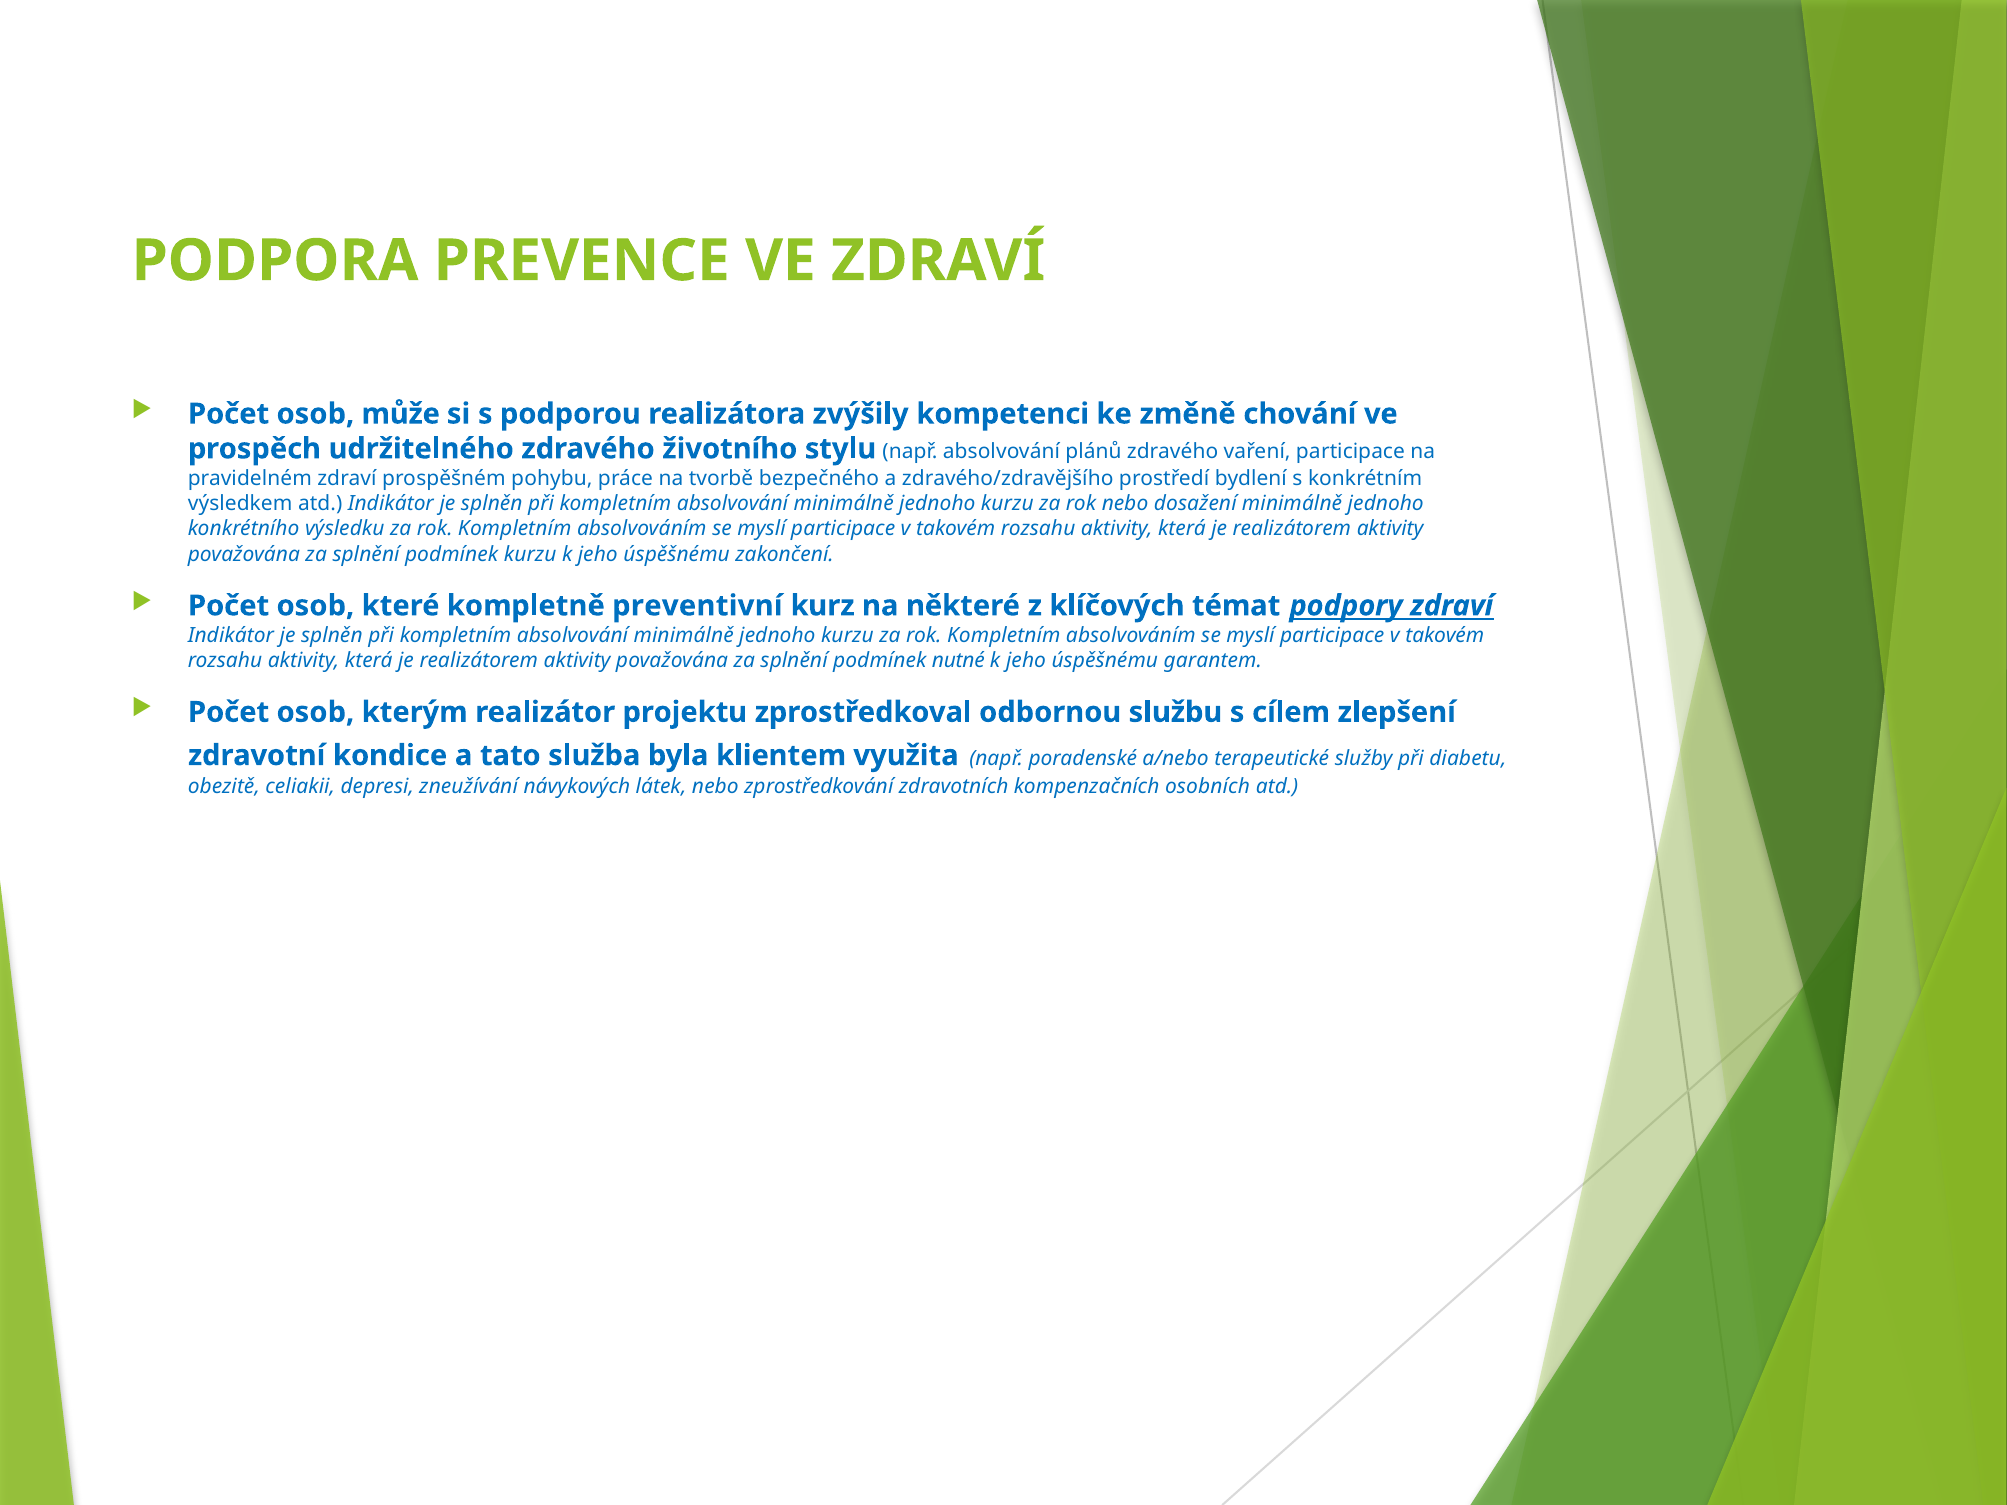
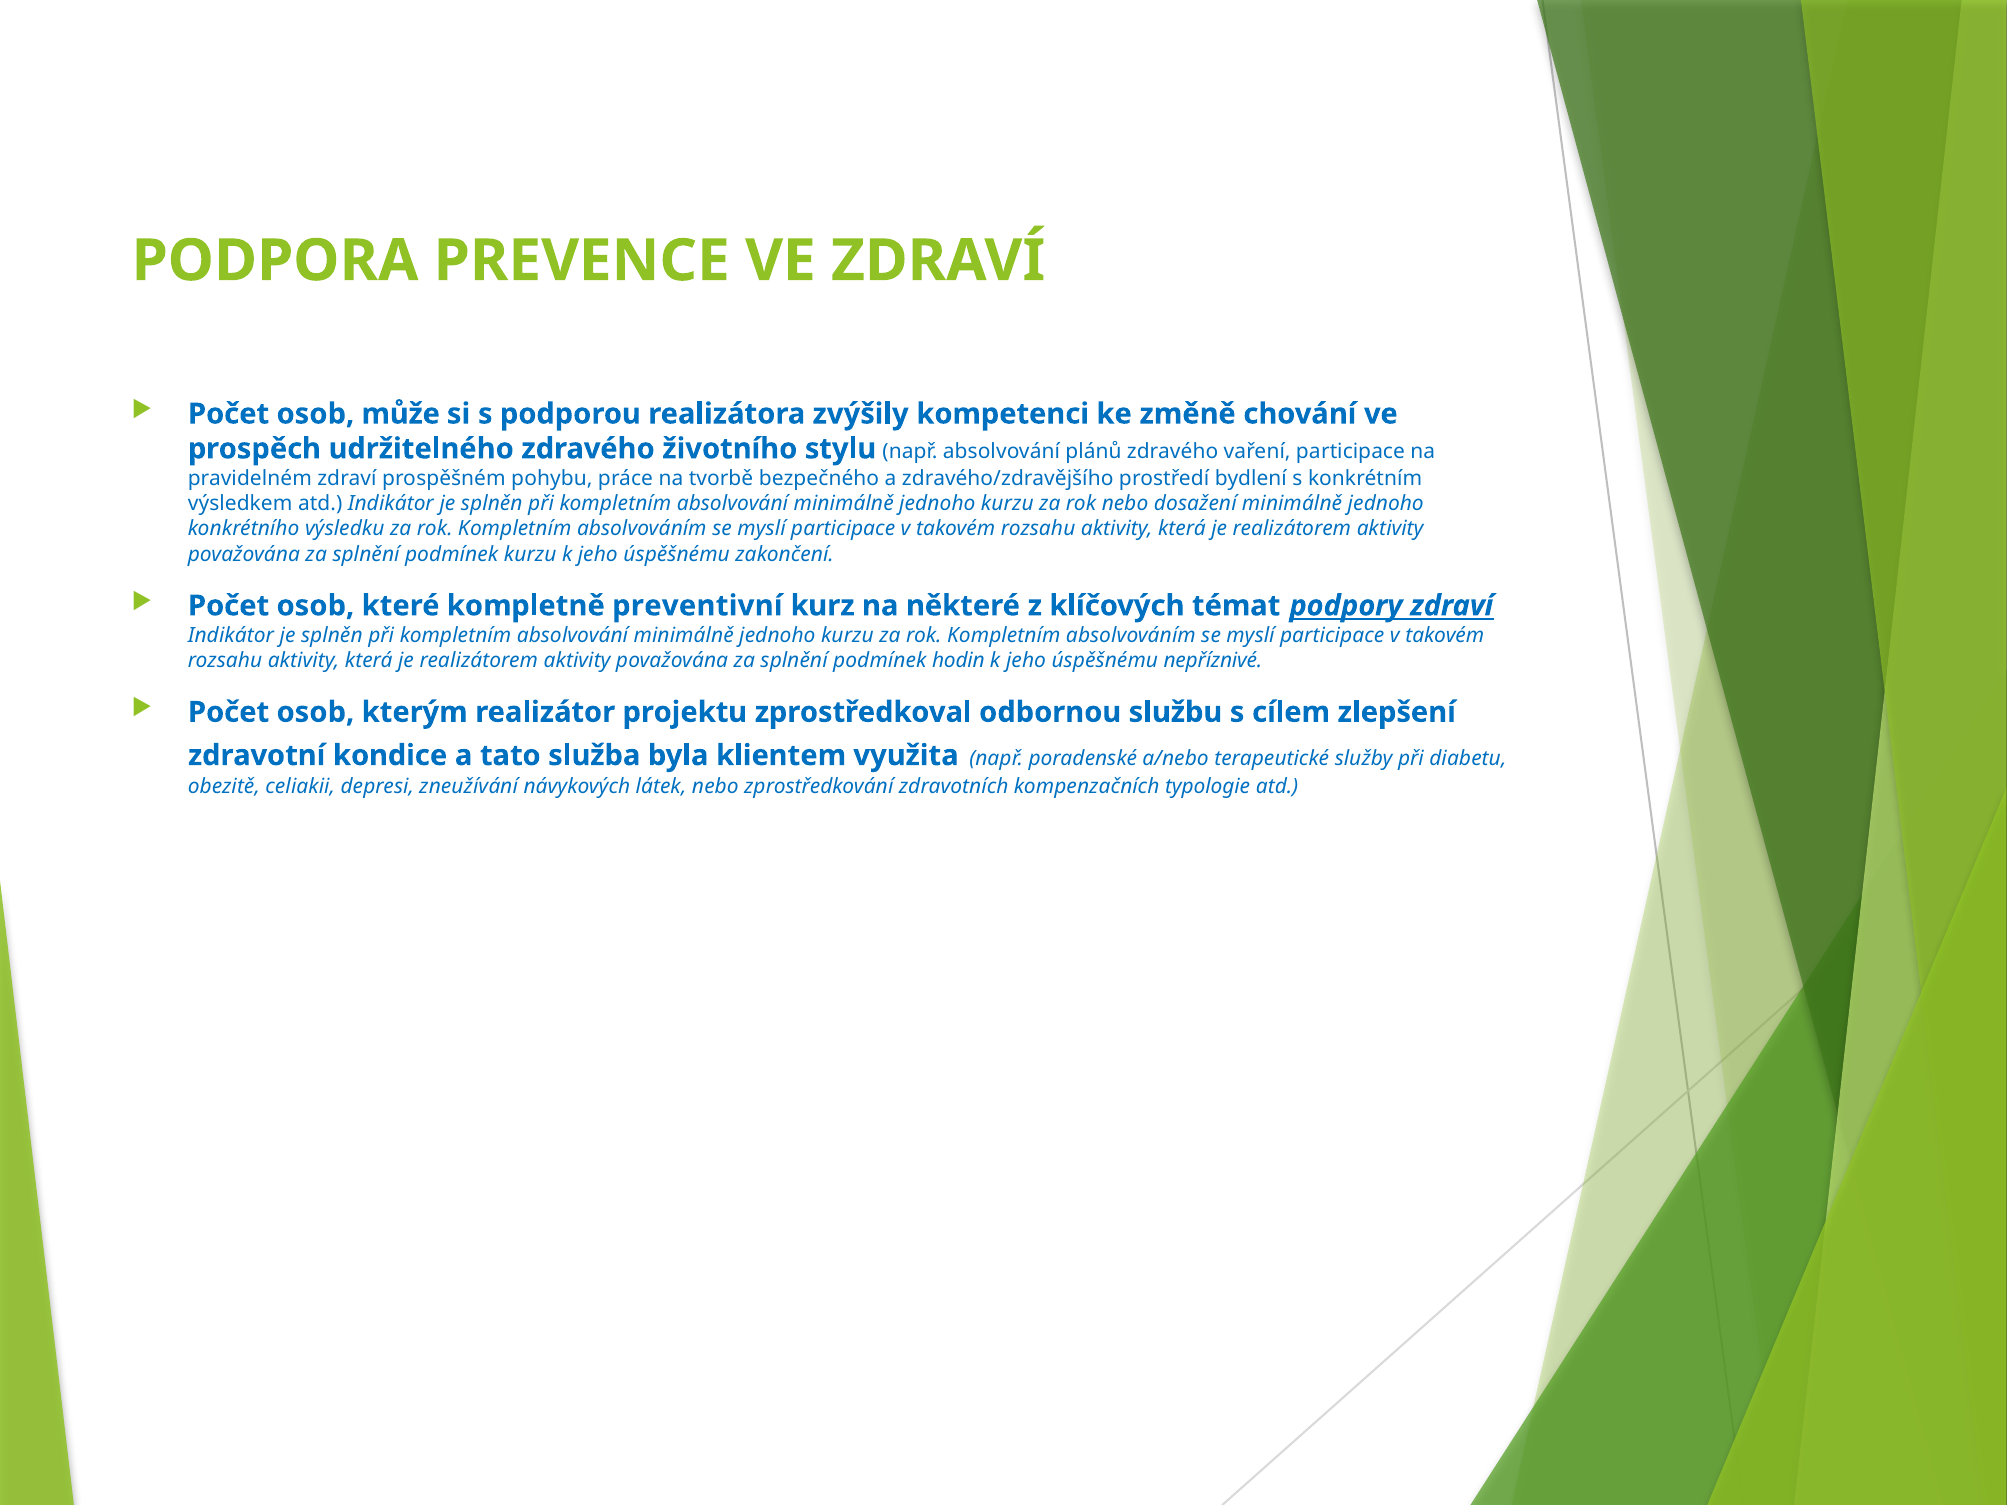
nutné: nutné -> hodin (958, 661)
garantem: garantem -> nepříznivé (1213, 661)
osobních: osobních -> typologie (1208, 787)
